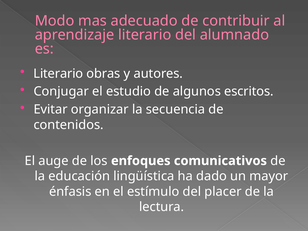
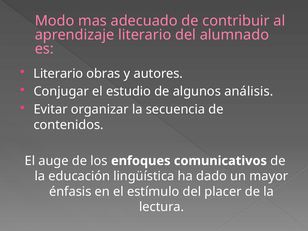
escritos: escritos -> análisis (249, 92)
